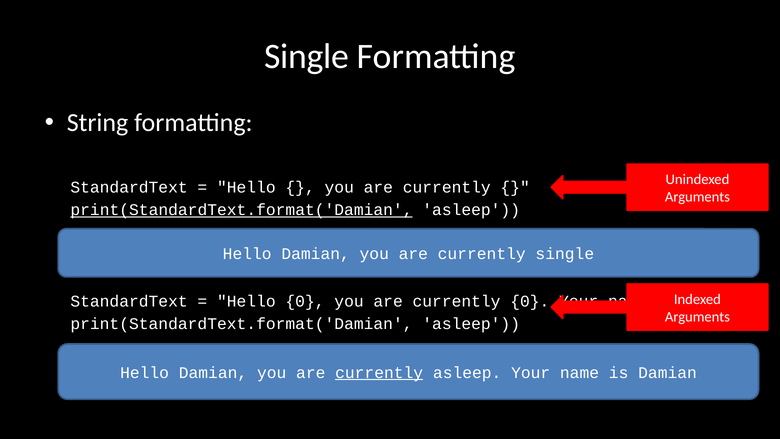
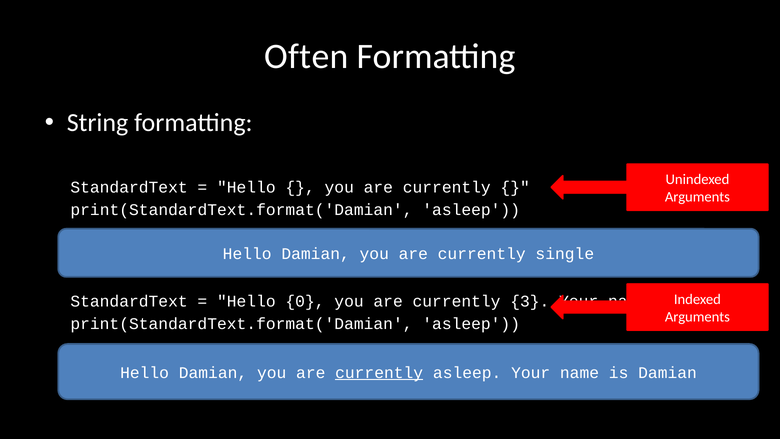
Single: Single -> Often (306, 57)
print(StandardText.format('Damian underline: present -> none (241, 210)
currently 0: 0 -> 3 (530, 301)
